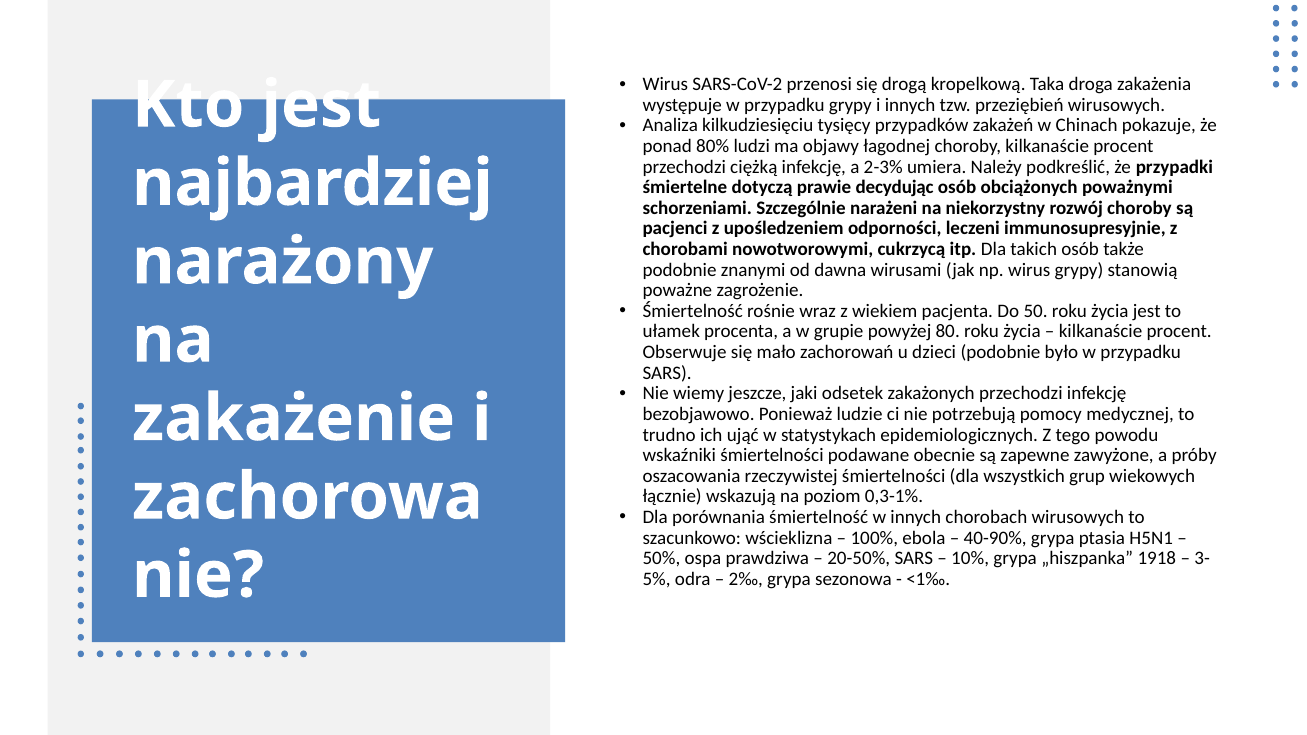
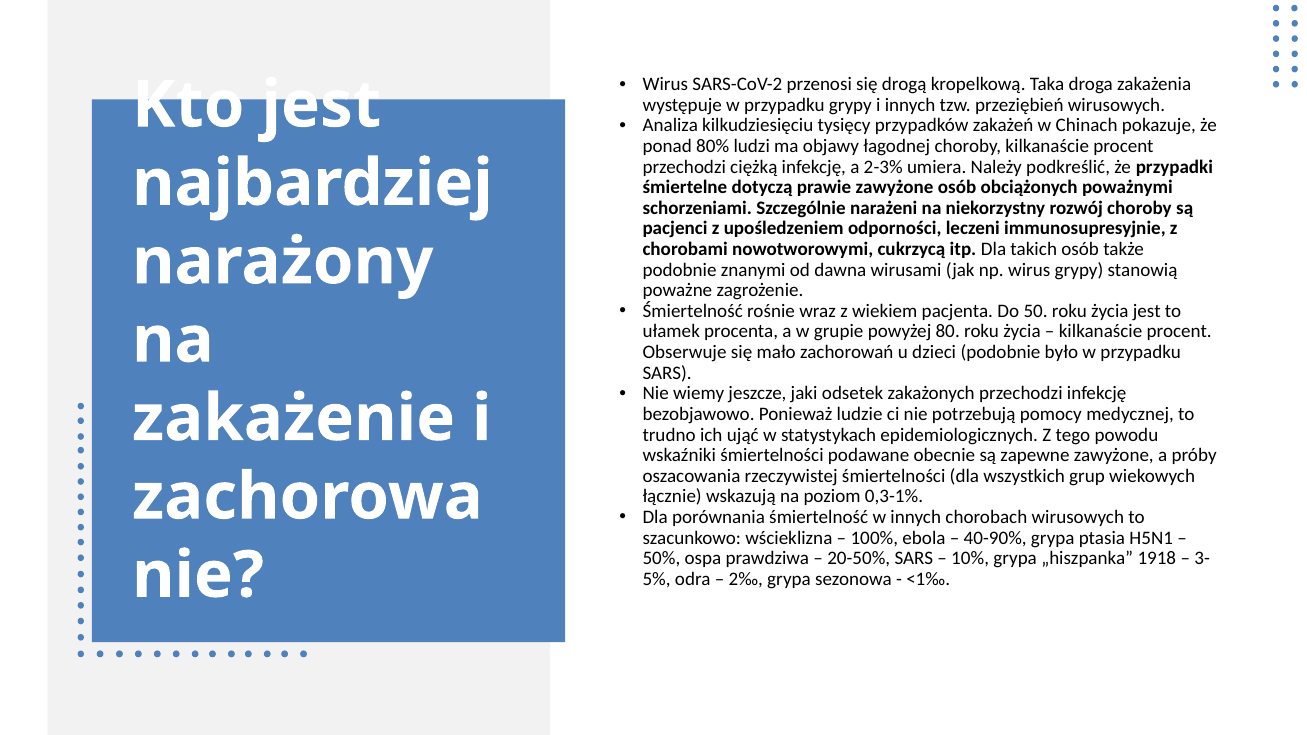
prawie decydując: decydując -> zawyżone (895, 188)
